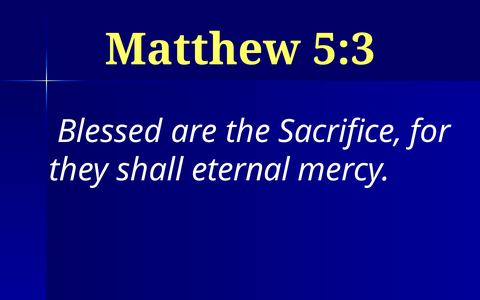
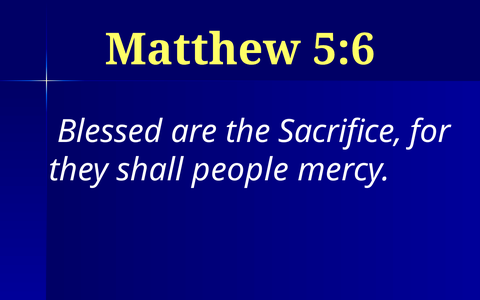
5:3: 5:3 -> 5:6 (344, 50)
eternal: eternal -> people (240, 170)
